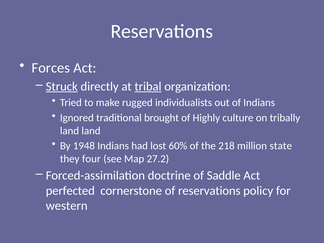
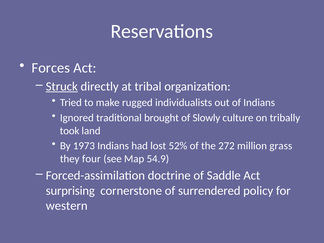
tribal underline: present -> none (148, 87)
Highly: Highly -> Slowly (206, 118)
land: land -> took (70, 131)
1948: 1948 -> 1973 (84, 146)
60%: 60% -> 52% (178, 146)
218: 218 -> 272 (226, 146)
state: state -> grass (281, 146)
27.2: 27.2 -> 54.9 (158, 159)
perfected: perfected -> surprising (70, 191)
of reservations: reservations -> surrendered (209, 191)
